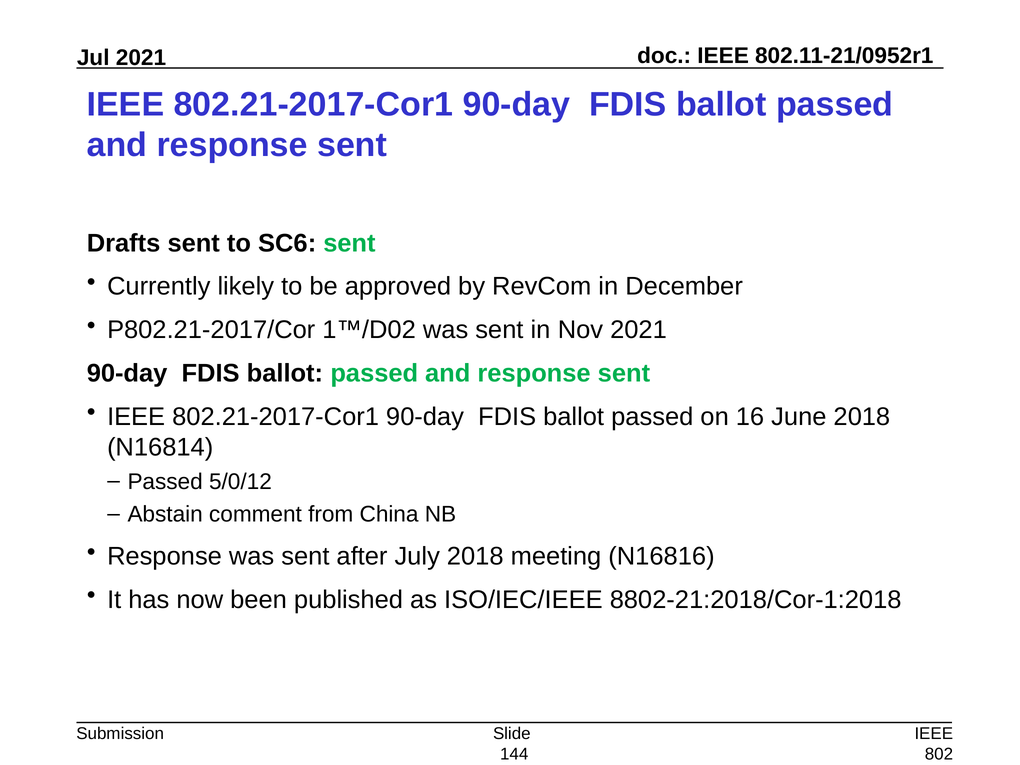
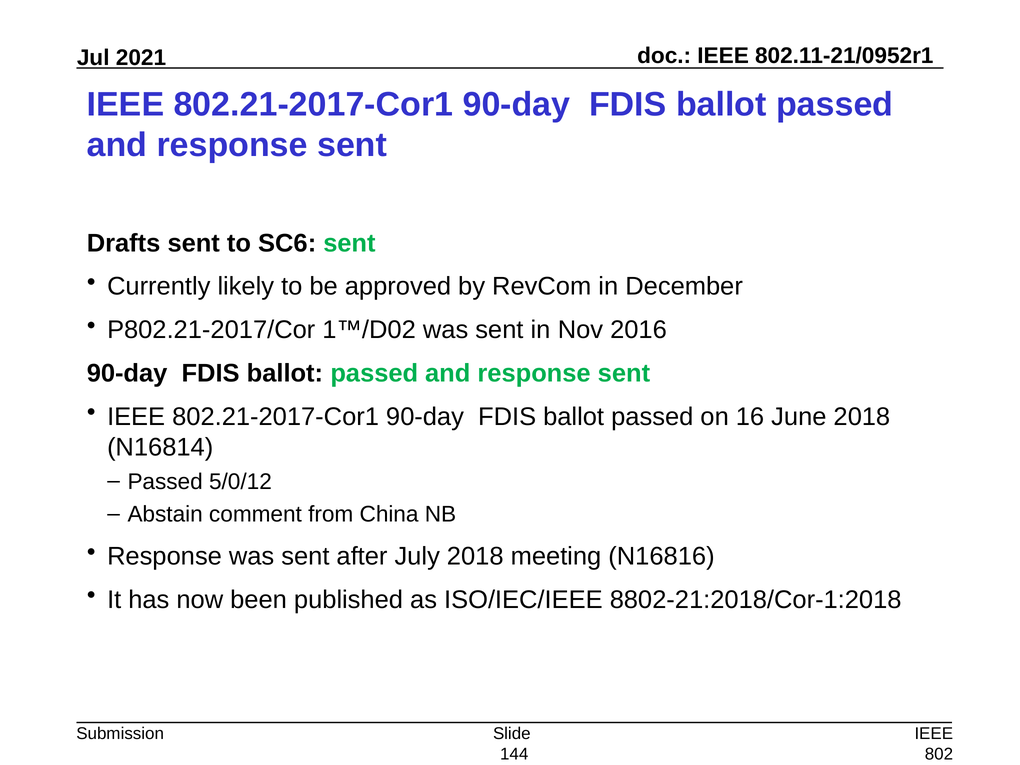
Nov 2021: 2021 -> 2016 (638, 330)
